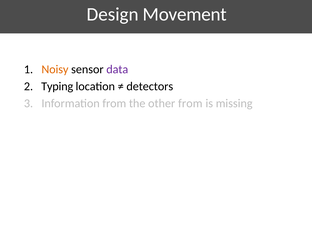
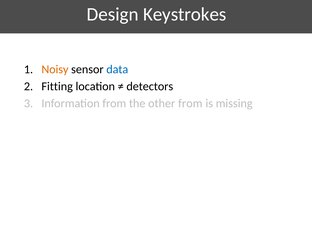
Movement: Movement -> Keystrokes (185, 14)
data colour: purple -> blue (117, 69)
Typing: Typing -> Fitting (57, 86)
